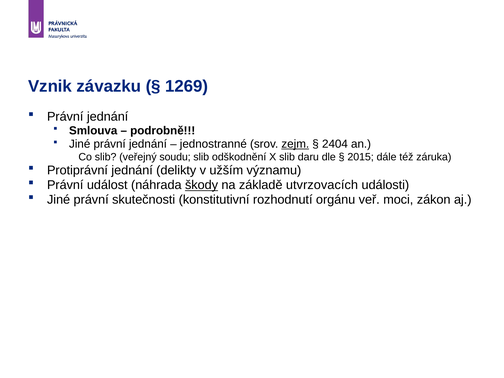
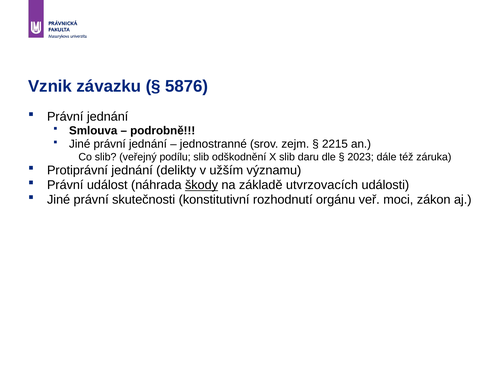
1269: 1269 -> 5876 (187, 86)
zejm underline: present -> none (295, 144)
2404: 2404 -> 2215 (335, 144)
soudu: soudu -> podílu (175, 157)
2015: 2015 -> 2023 (361, 157)
